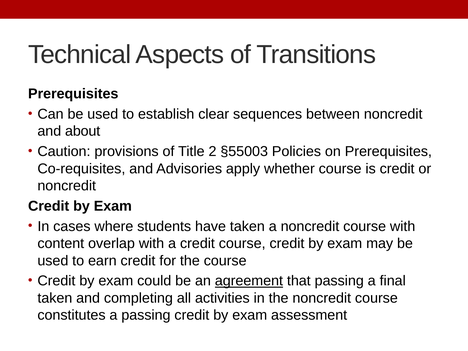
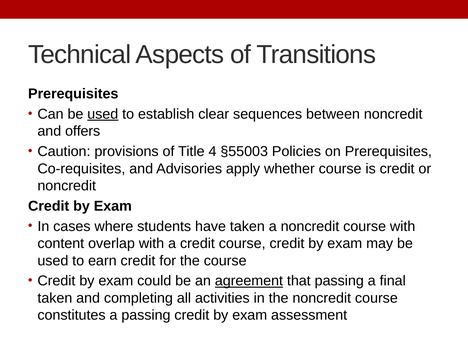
used underline: none -> present (103, 114)
about: about -> offers (83, 131)
2: 2 -> 4 (212, 152)
